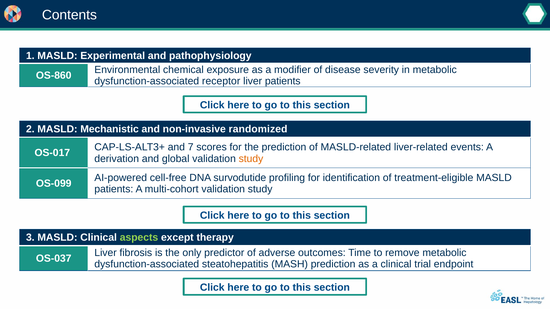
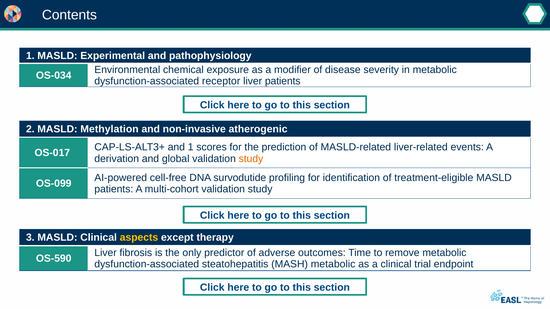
OS-860: OS-860 -> OS-034 (54, 75)
Mechanistic: Mechanistic -> Methylation (109, 129)
randomized: randomized -> atherogenic (258, 129)
and 7: 7 -> 1 (191, 147)
aspects colour: light green -> yellow (139, 238)
OS-037: OS-037 -> OS-590 (54, 259)
MASH prediction: prediction -> metabolic (333, 265)
